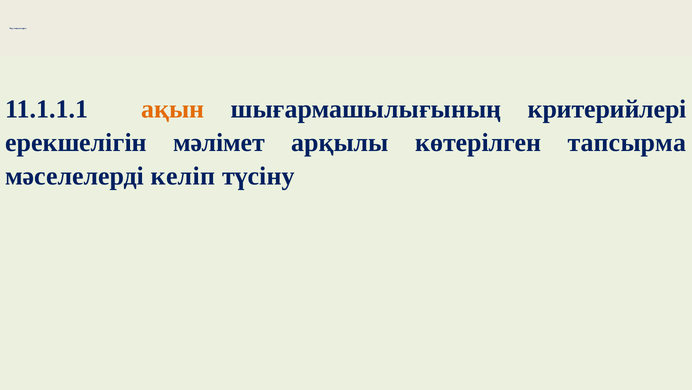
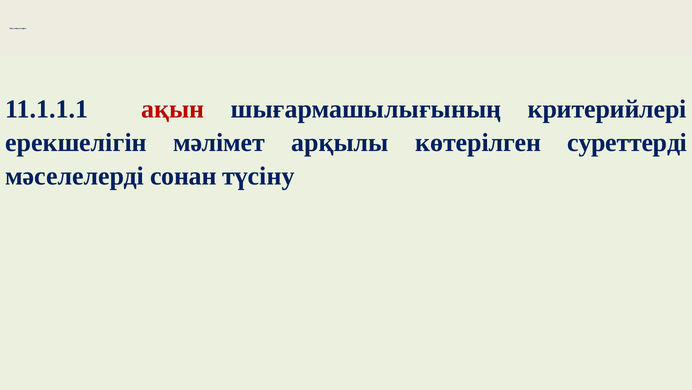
ақын colour: orange -> red (173, 109)
тапсырма: тапсырма -> суреттерді (627, 142)
келіп: келіп -> сонан (183, 176)
